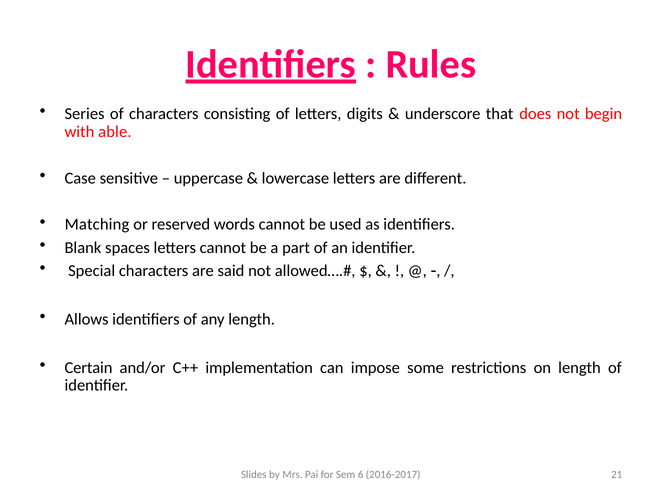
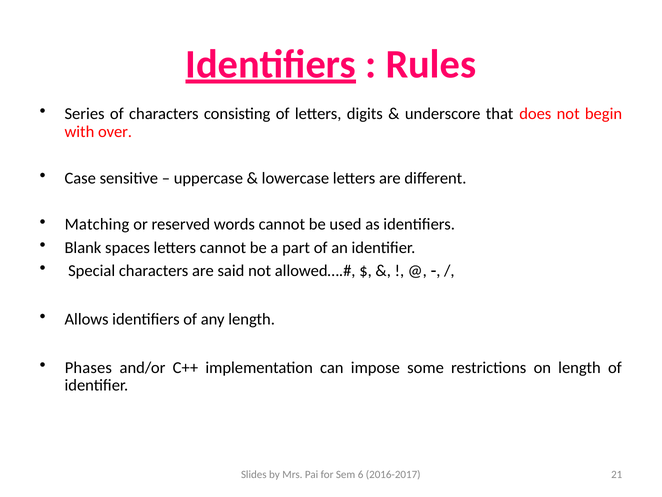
able: able -> over (115, 132)
Certain: Certain -> Phases (88, 367)
